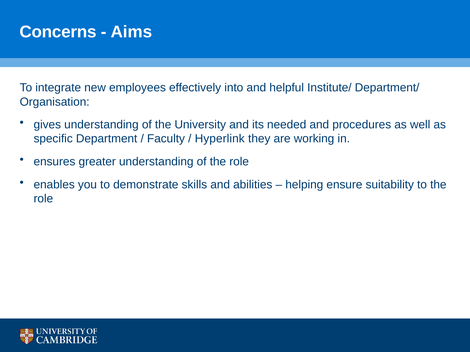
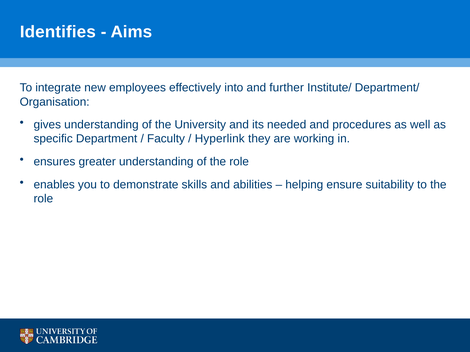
Concerns: Concerns -> Identifies (58, 32)
helpful: helpful -> further (287, 88)
